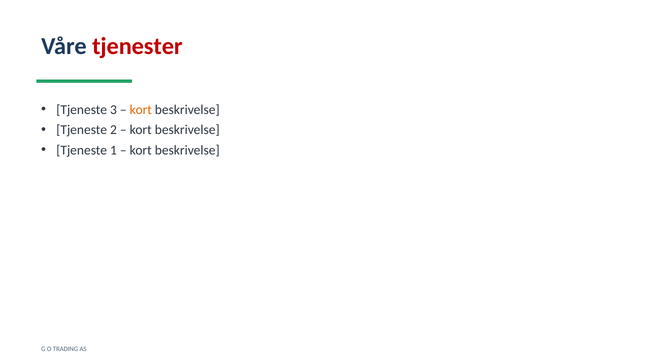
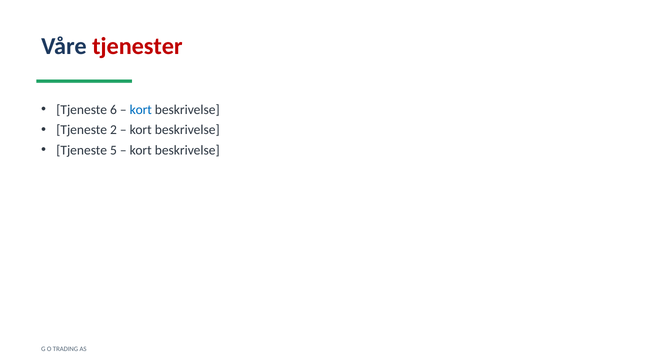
3: 3 -> 6 (113, 110)
kort colour: orange -> blue (141, 110)
1: 1 -> 5 (113, 150)
